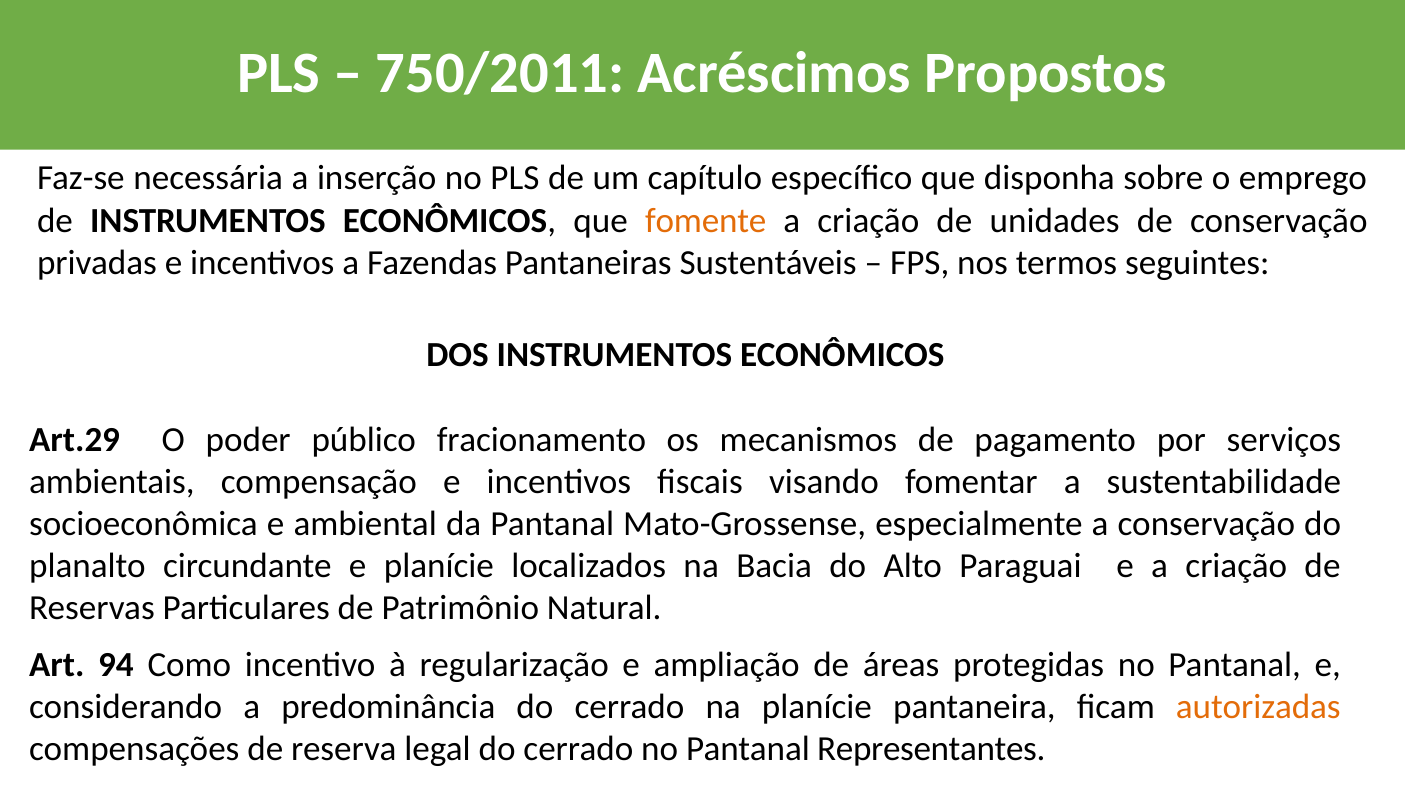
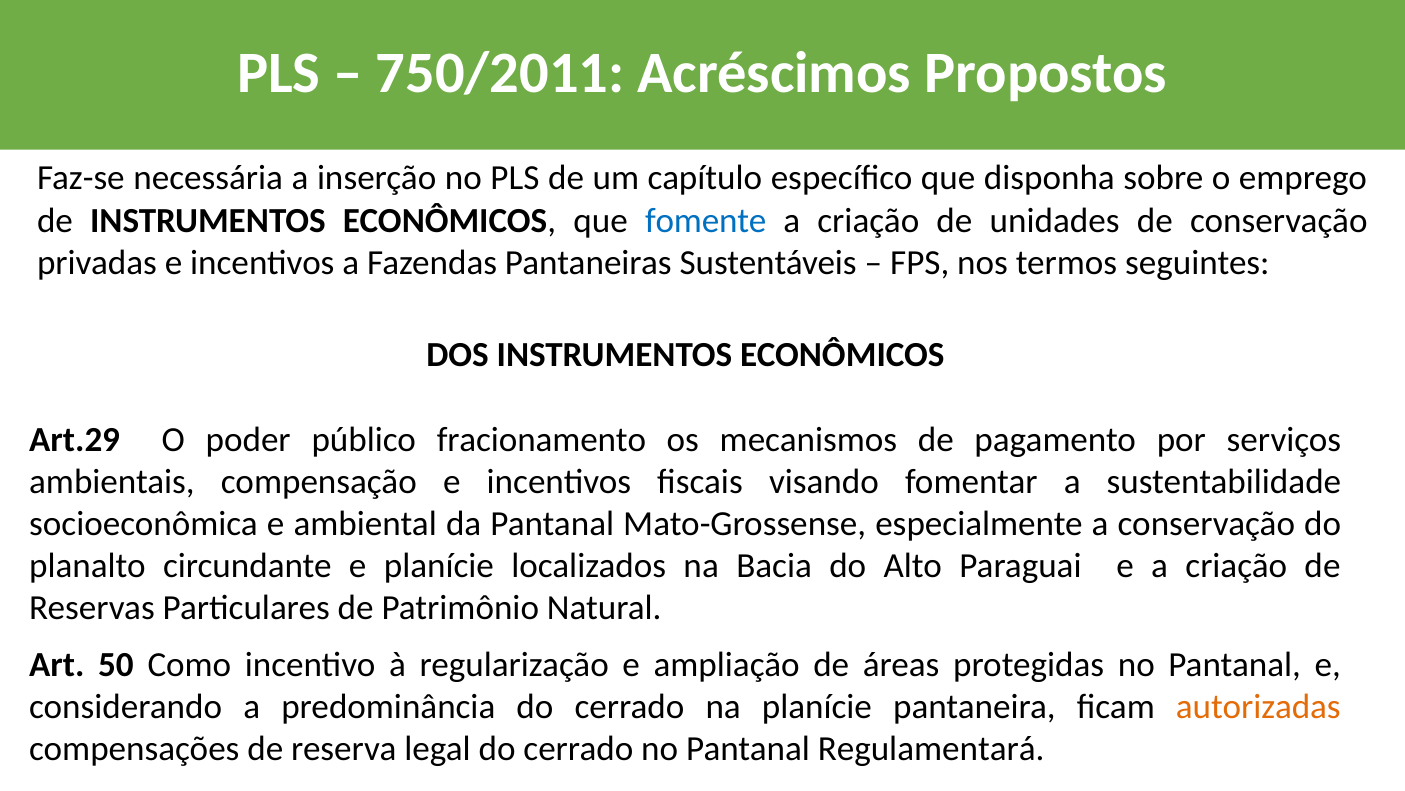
fomente colour: orange -> blue (706, 220)
94: 94 -> 50 (116, 664)
Representantes: Representantes -> Regulamentará (931, 749)
